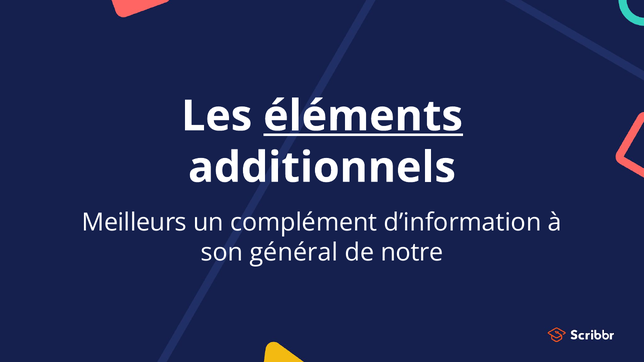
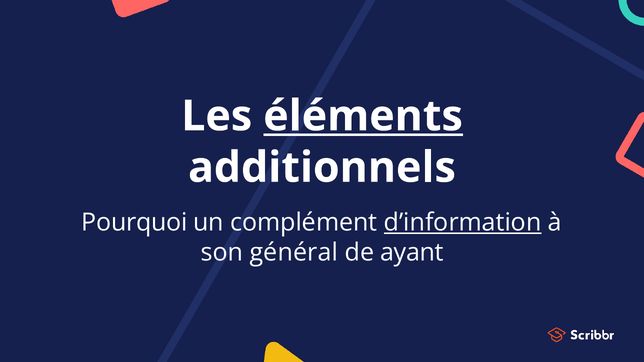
Meilleurs: Meilleurs -> Pourquoi (134, 223)
d’information underline: none -> present (463, 223)
notre: notre -> ayant (412, 253)
